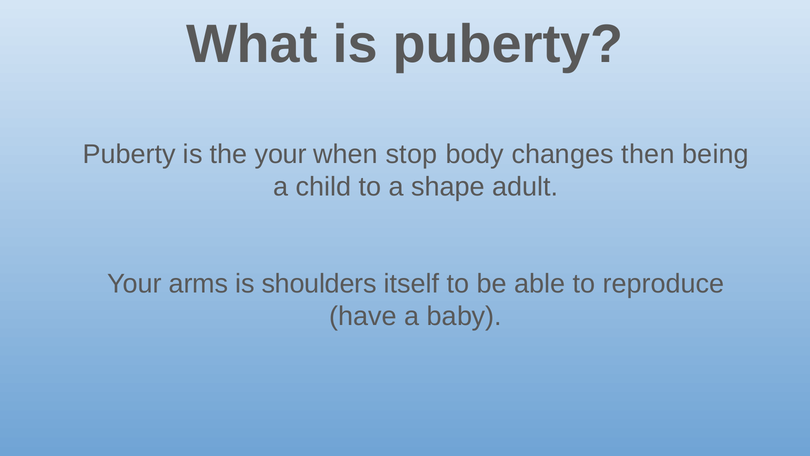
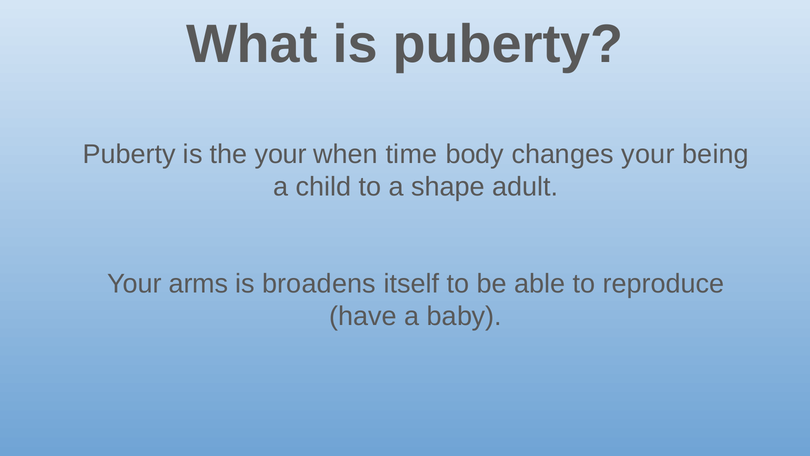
stop: stop -> time (412, 154)
changes then: then -> your (648, 154)
shoulders: shoulders -> broadens (319, 284)
